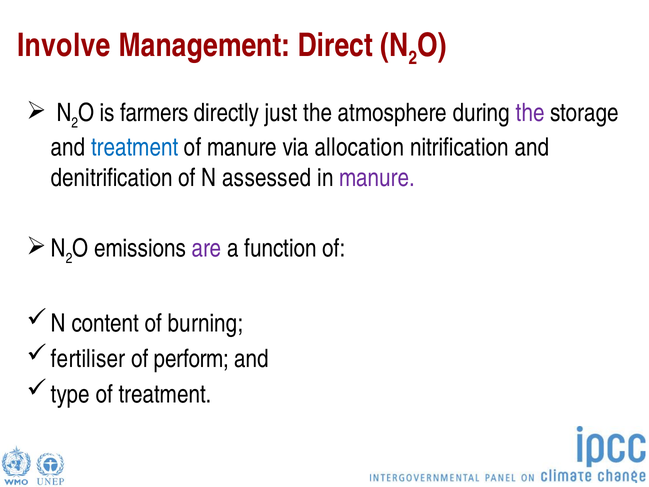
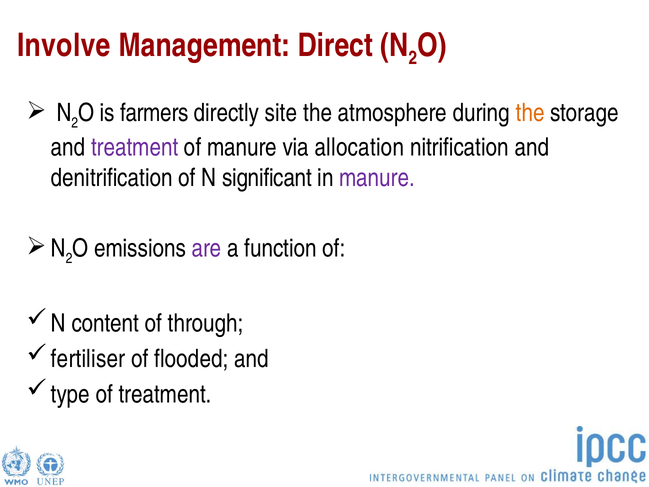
just: just -> site (281, 113)
the colour: purple -> orange (530, 113)
treatment colour: blue -> purple (135, 147)
assessed: assessed -> significant (267, 178)
burning: burning -> through (206, 323)
perform: perform -> flooded (191, 359)
